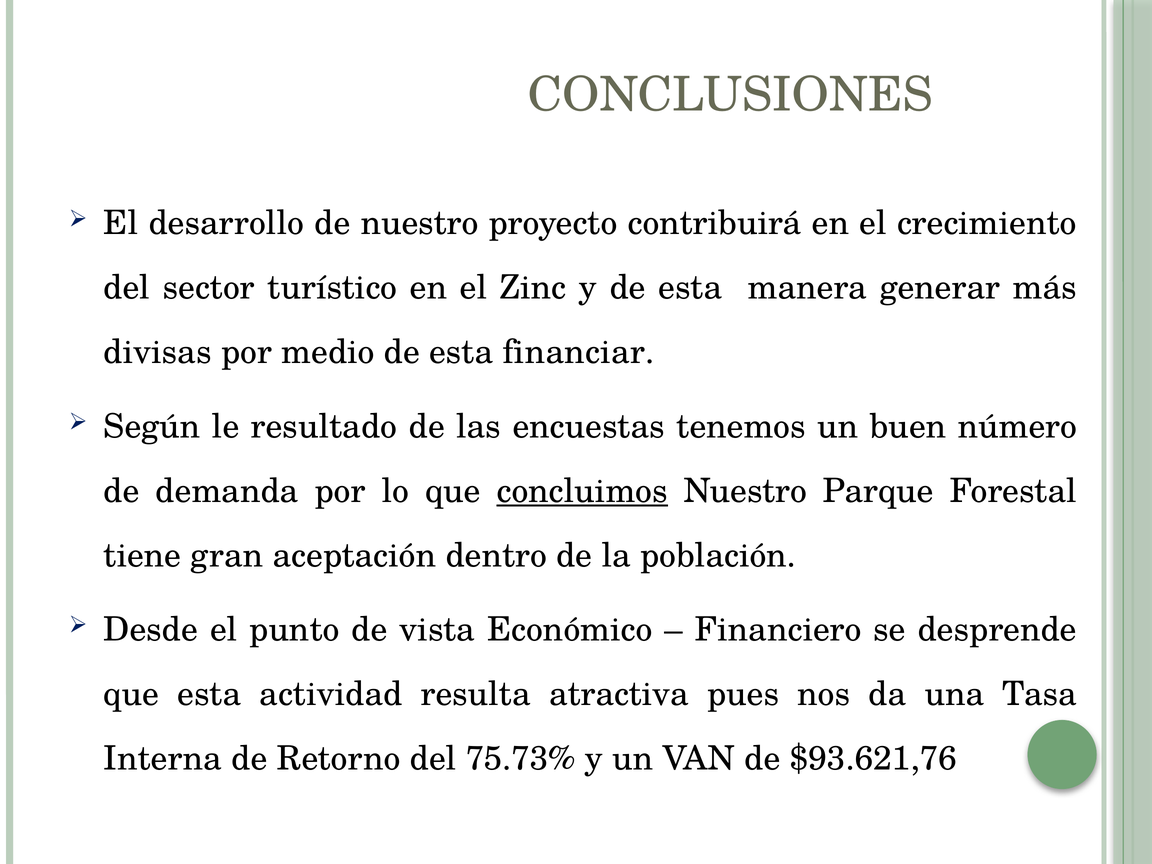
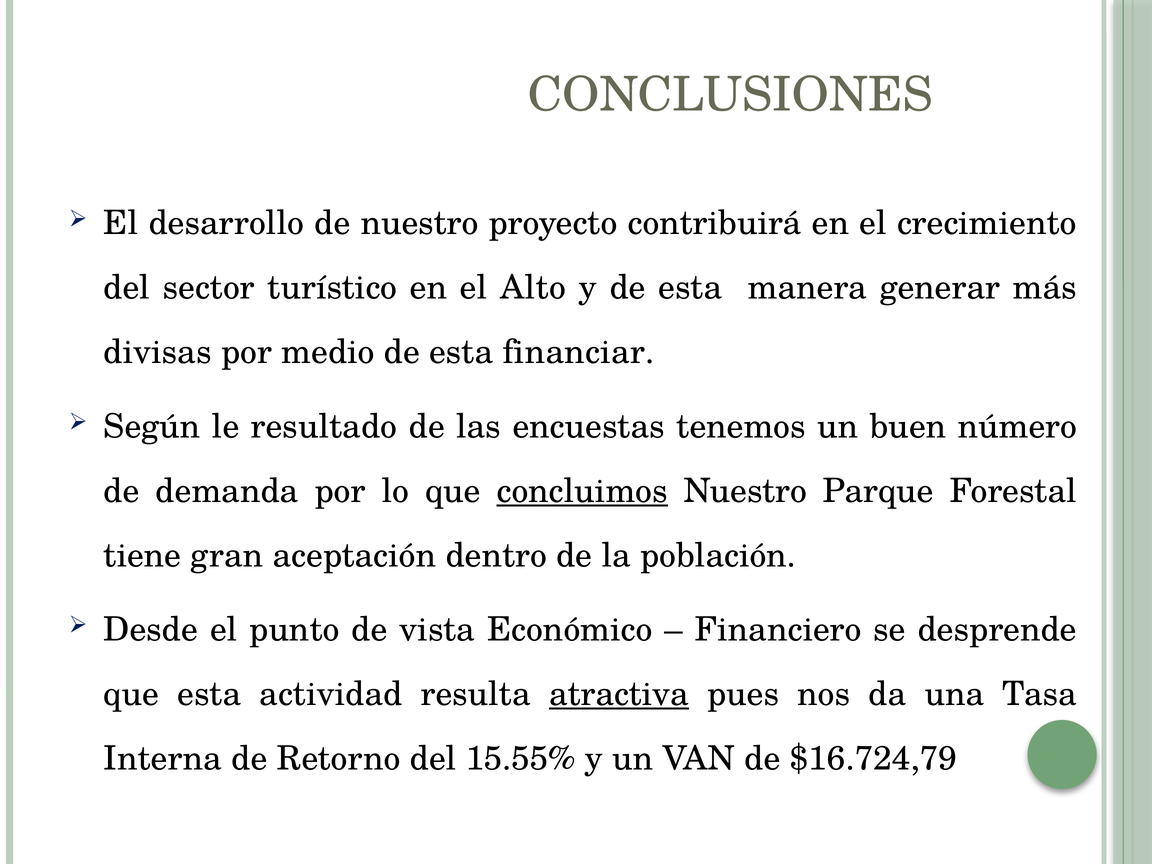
Zinc: Zinc -> Alto (533, 288)
atractiva underline: none -> present (619, 694)
75.73%: 75.73% -> 15.55% (521, 759)
$93.621,76: $93.621,76 -> $16.724,79 (873, 759)
